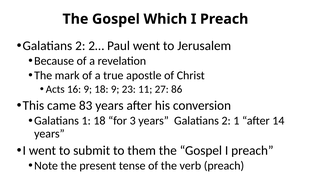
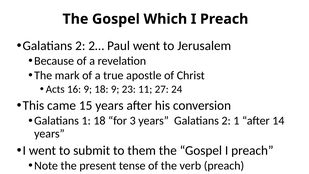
86: 86 -> 24 (177, 89)
83: 83 -> 15 (86, 105)
